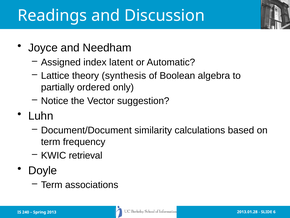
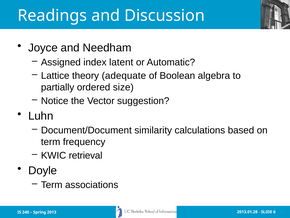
synthesis: synthesis -> adequate (124, 76)
only: only -> size (123, 87)
